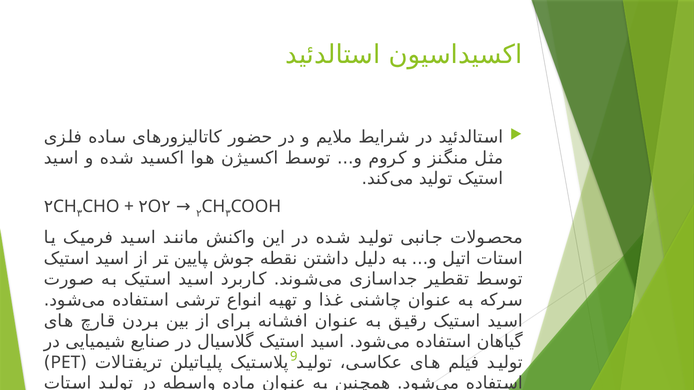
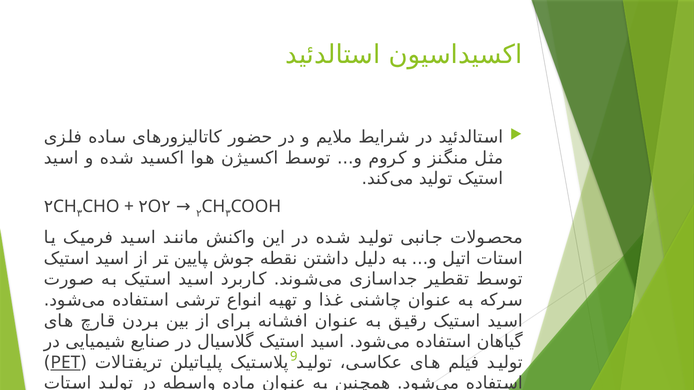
PET underline: none -> present (65, 363)
